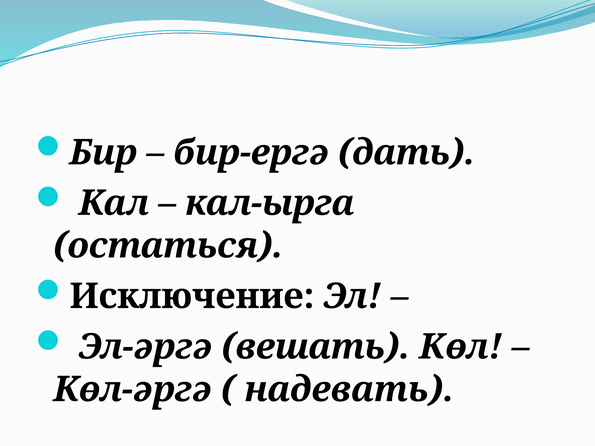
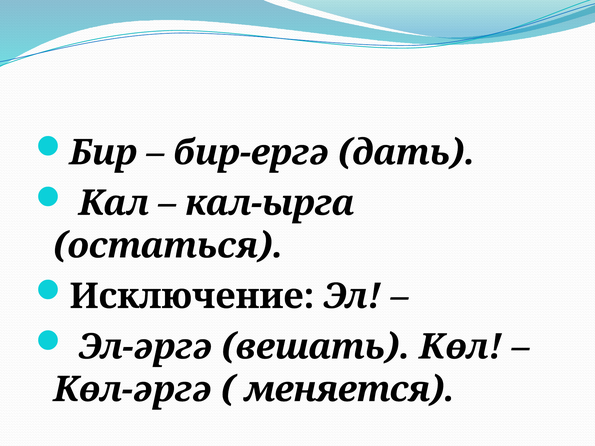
надевать: надевать -> меняется (350, 390)
